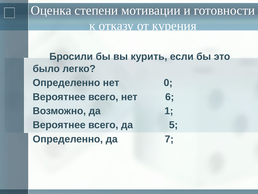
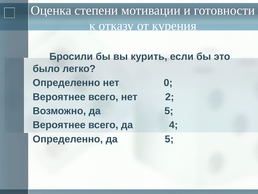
6: 6 -> 2 (170, 97)
Возможно да 1: 1 -> 5 (169, 111)
5: 5 -> 4 (173, 125)
Определенно да 7: 7 -> 5 (169, 139)
